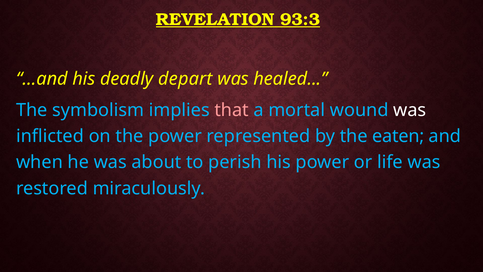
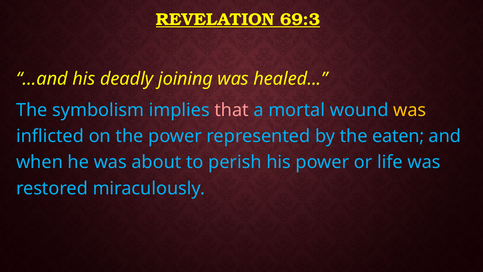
93:3: 93:3 -> 69:3 (300, 19)
depart: depart -> joining (186, 79)
was colour: white -> yellow (410, 110)
